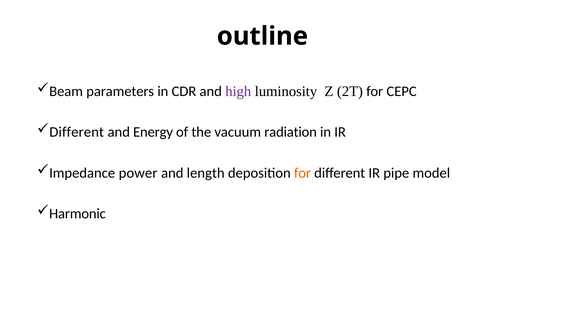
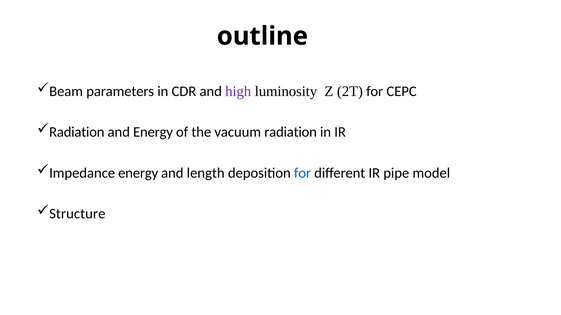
Different: Different -> Radiation (77, 132)
Impedance power: power -> energy (138, 173)
for colour: orange -> blue (303, 173)
Harmonic: Harmonic -> Structure (77, 214)
